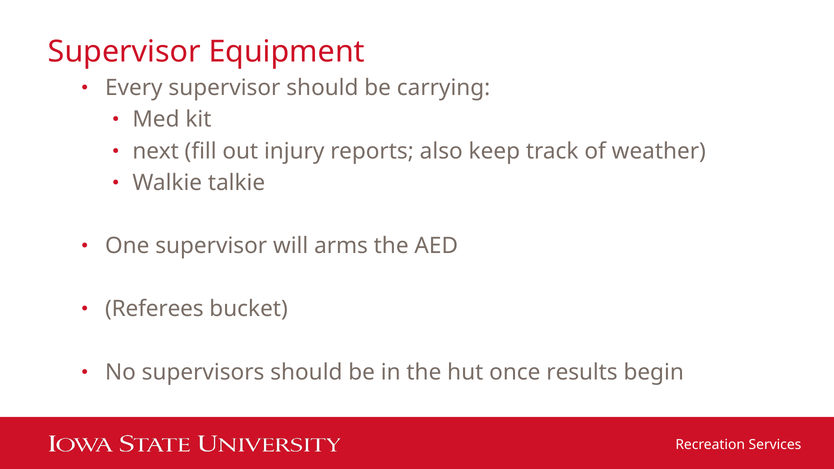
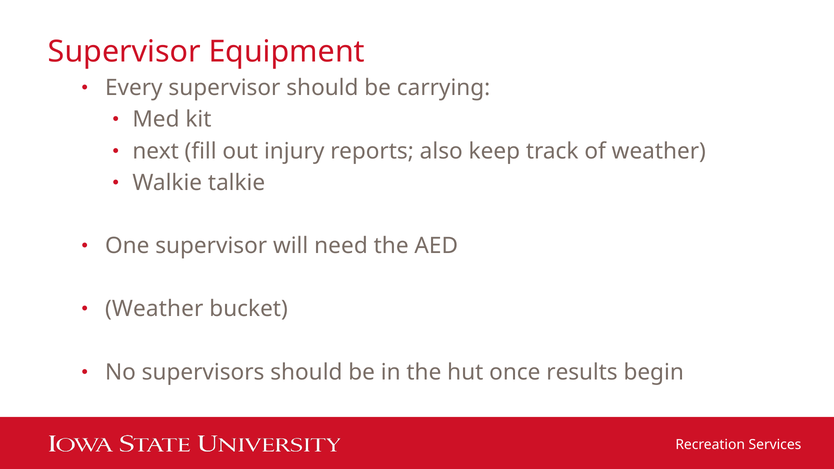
arms: arms -> need (341, 246)
Referees: Referees -> Weather (154, 309)
